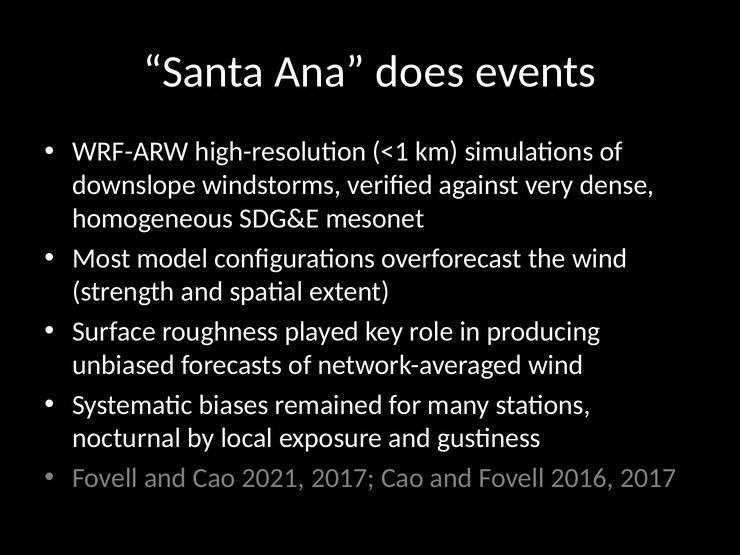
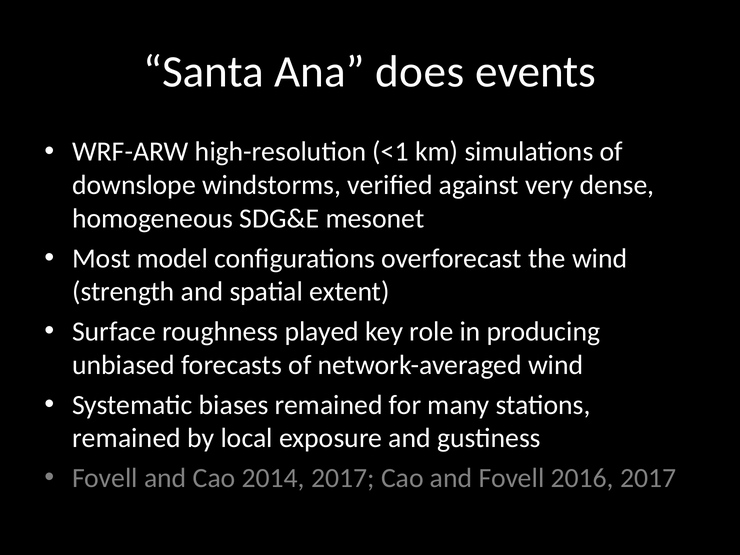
nocturnal: nocturnal -> remained (127, 438)
2021: 2021 -> 2014 (273, 478)
